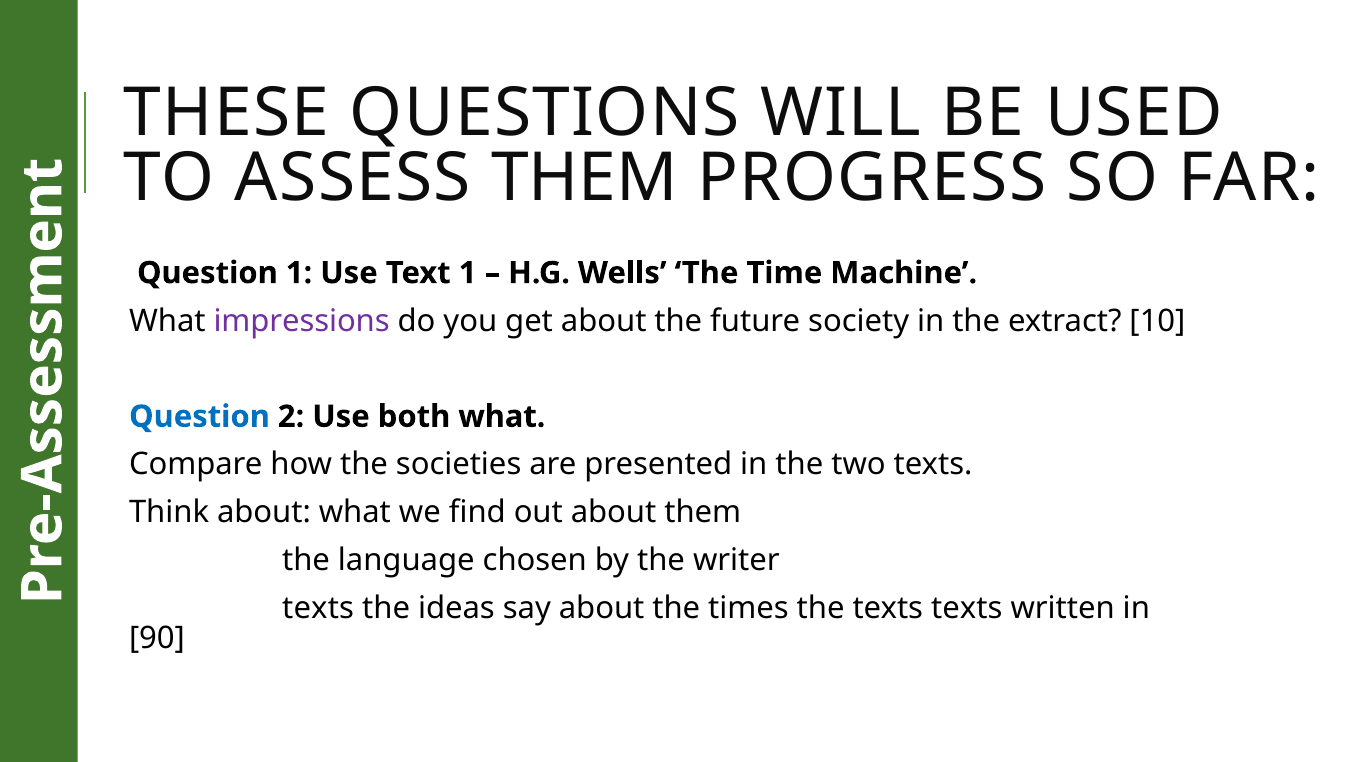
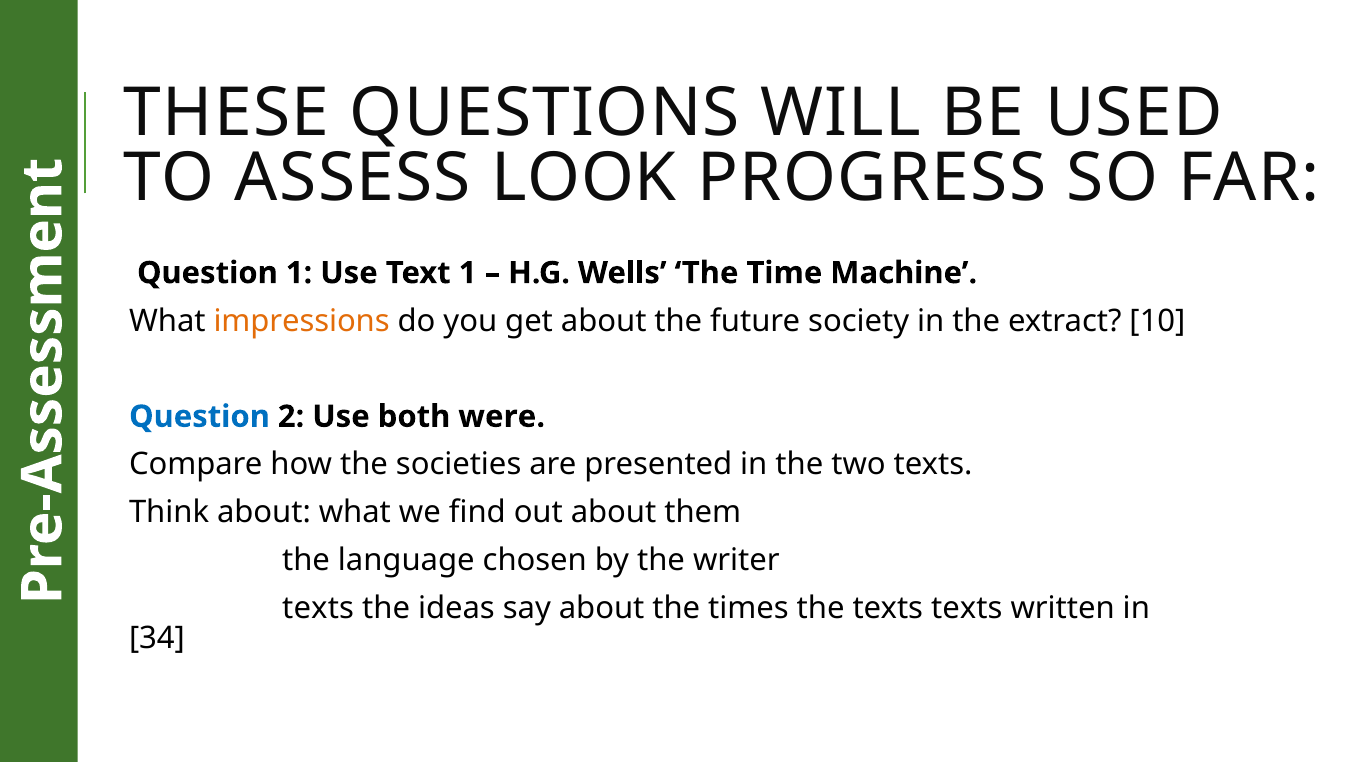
ASSESS THEM: THEM -> LOOK (584, 178)
impressions colour: purple -> orange (302, 321)
both what: what -> were (502, 417)
90: 90 -> 34 (157, 638)
